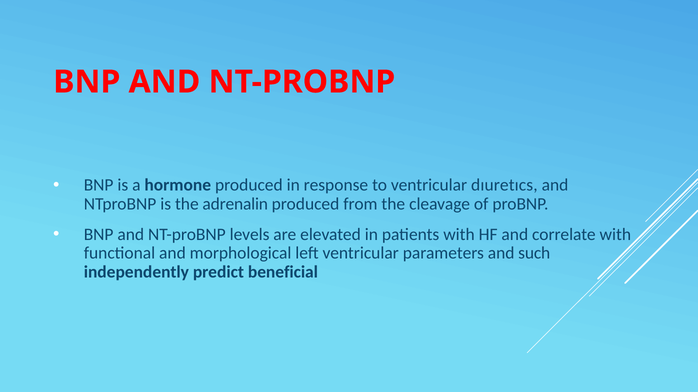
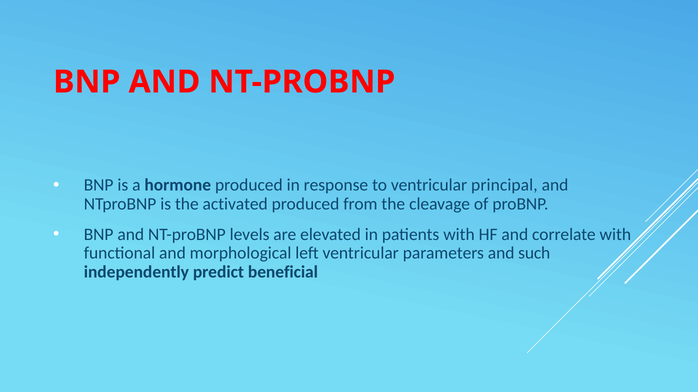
dıuretıcs: dıuretıcs -> principal (504, 185)
adrenalin: adrenalin -> activated (235, 204)
